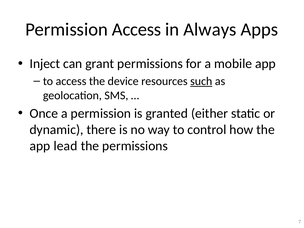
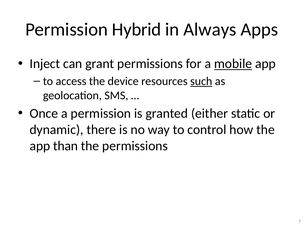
Permission Access: Access -> Hybrid (137, 29)
mobile underline: none -> present (233, 64)
lead: lead -> than (66, 146)
